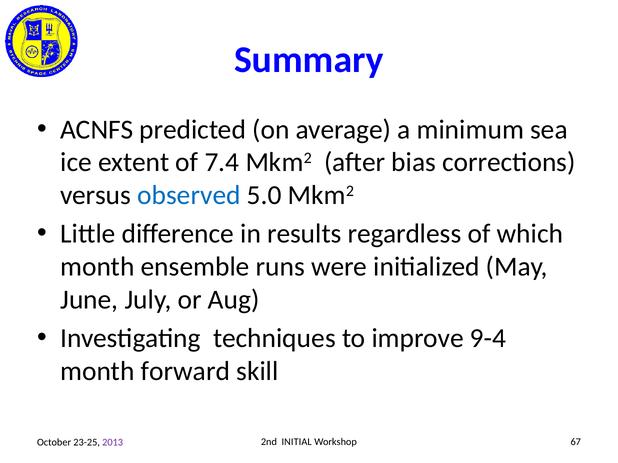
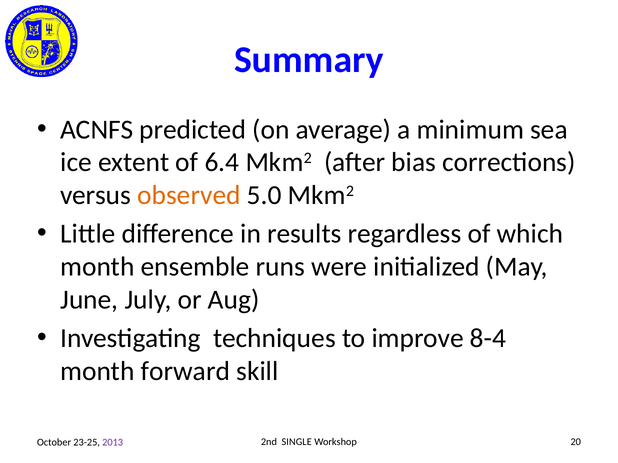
7.4: 7.4 -> 6.4 (222, 163)
observed colour: blue -> orange (189, 196)
9-4: 9-4 -> 8-4 (488, 338)
INITIAL: INITIAL -> SINGLE (297, 443)
67: 67 -> 20 (576, 443)
